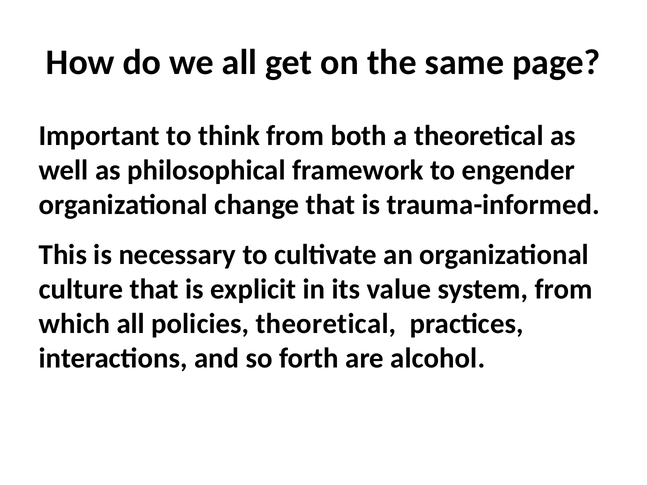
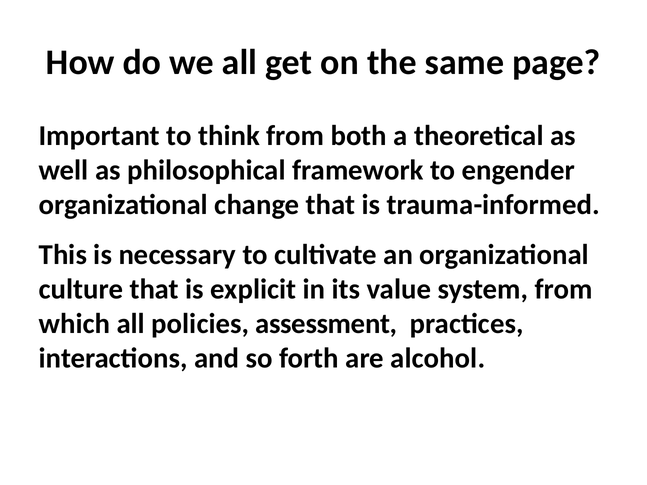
policies theoretical: theoretical -> assessment (326, 324)
